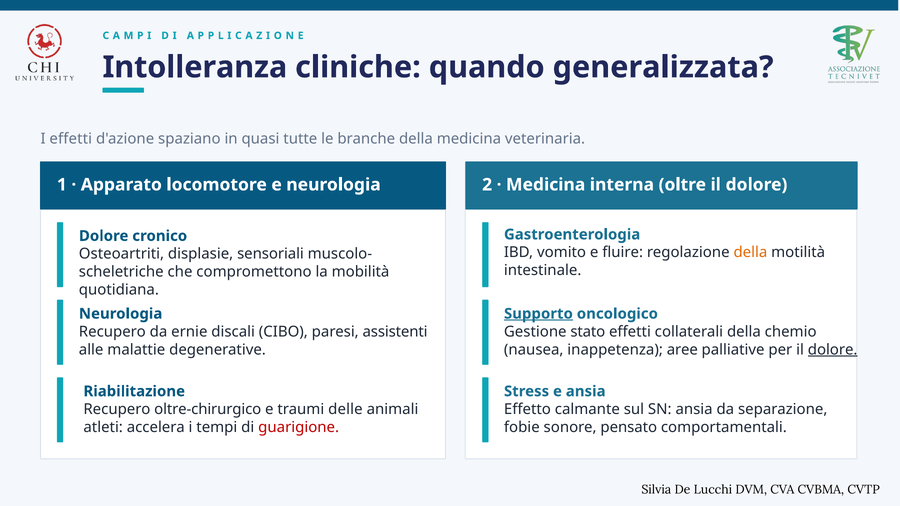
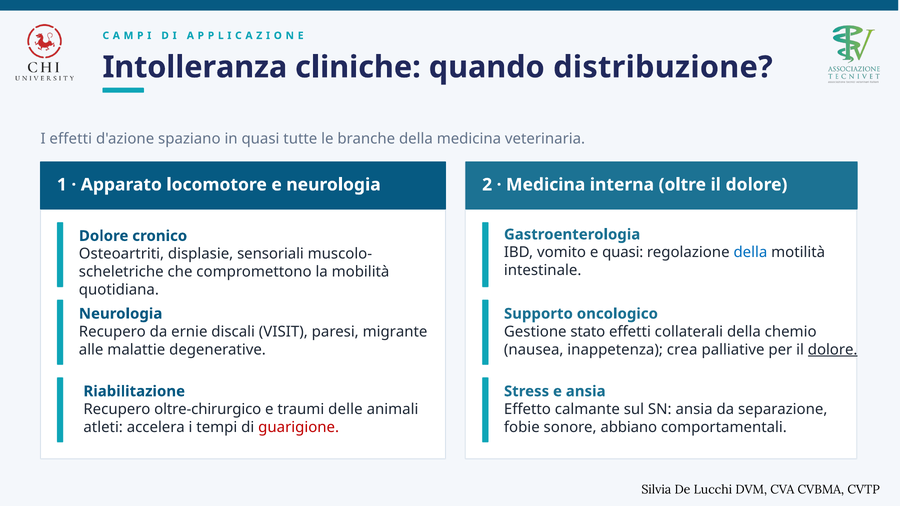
generalizzata: generalizzata -> distribuzione (663, 67)
e fluire: fluire -> quasi (623, 253)
della colour: orange -> blue (750, 253)
Supporto underline: present -> none (538, 314)
CIBO: CIBO -> VISIT (283, 332)
assistenti: assistenti -> migrante (395, 332)
aree: aree -> crea (682, 350)
pensato: pensato -> abbiano (629, 428)
